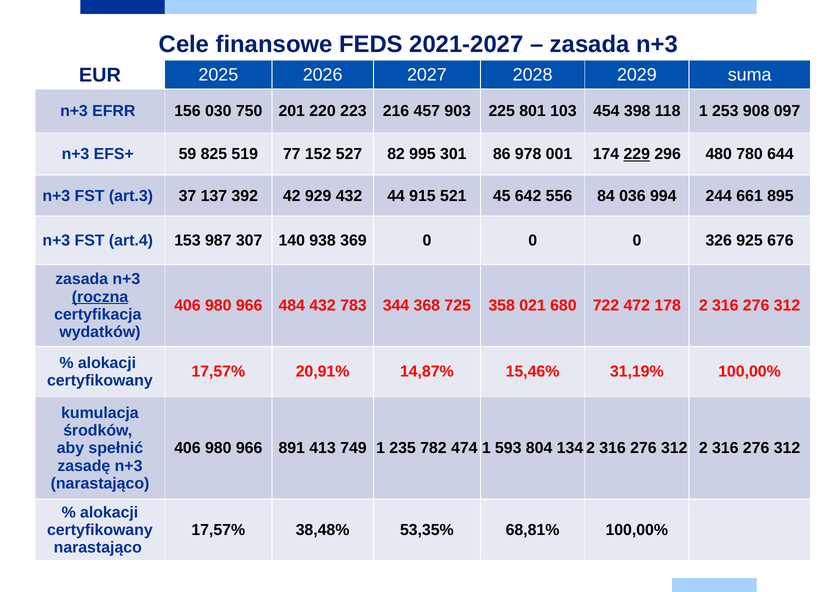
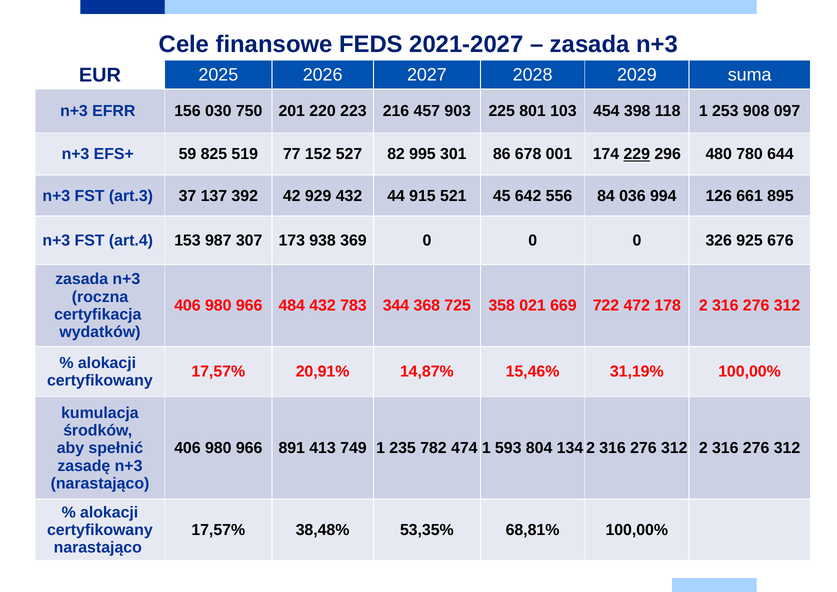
978: 978 -> 678 (528, 154)
244: 244 -> 126 (719, 196)
140: 140 -> 173 (292, 240)
roczna underline: present -> none (100, 297)
680: 680 -> 669 (563, 306)
